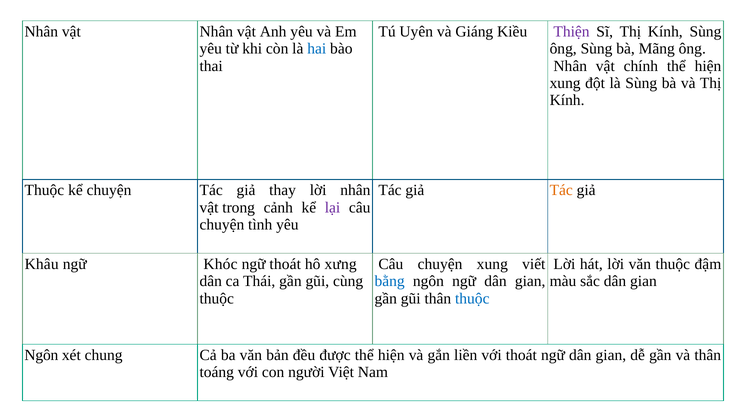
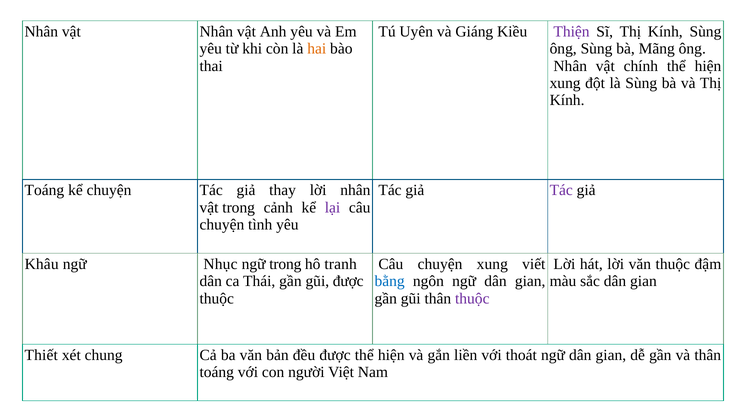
hai colour: blue -> orange (317, 49)
Thuộc: Thuộc -> Toáng (44, 190)
Tác colour: orange -> purple (561, 190)
Khóc: Khóc -> Nhục (220, 264)
ngữ thoát: thoát -> trong (285, 264)
xưng: xưng -> tranh (341, 264)
gũi cùng: cùng -> được (348, 281)
thuộc colour: blue -> purple (472, 298)
Ngôn: Ngôn -> Thiết (41, 355)
